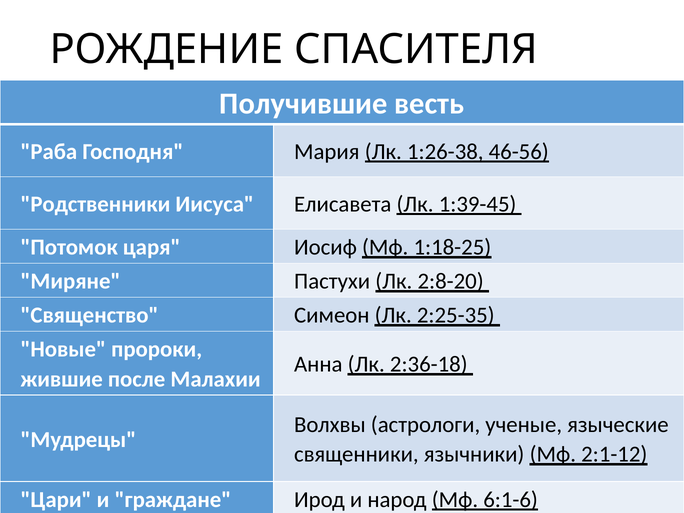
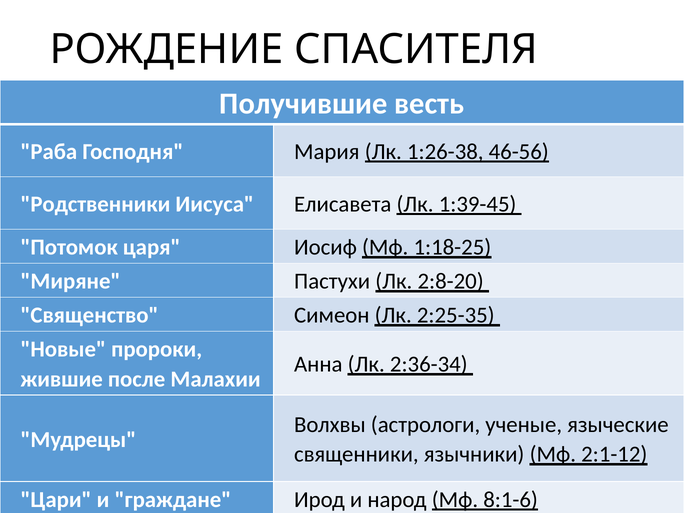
2:36-18: 2:36-18 -> 2:36-34 (429, 364)
6:1-6: 6:1-6 -> 8:1-6 (511, 500)
